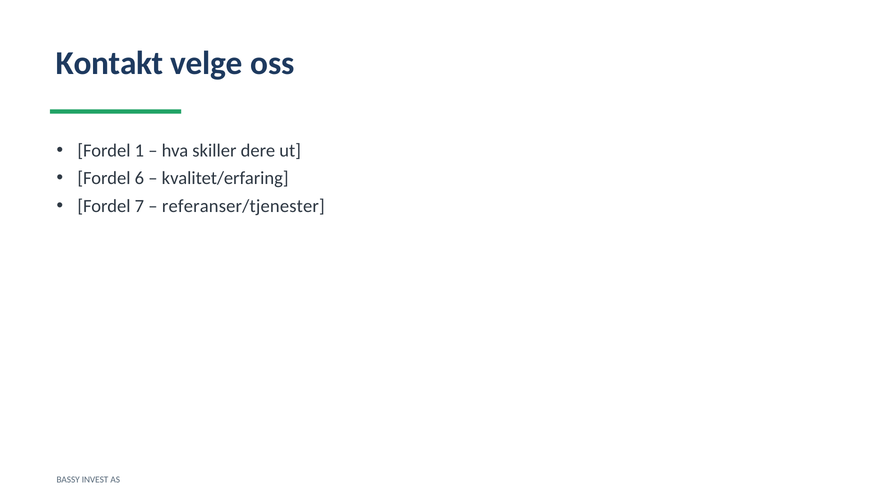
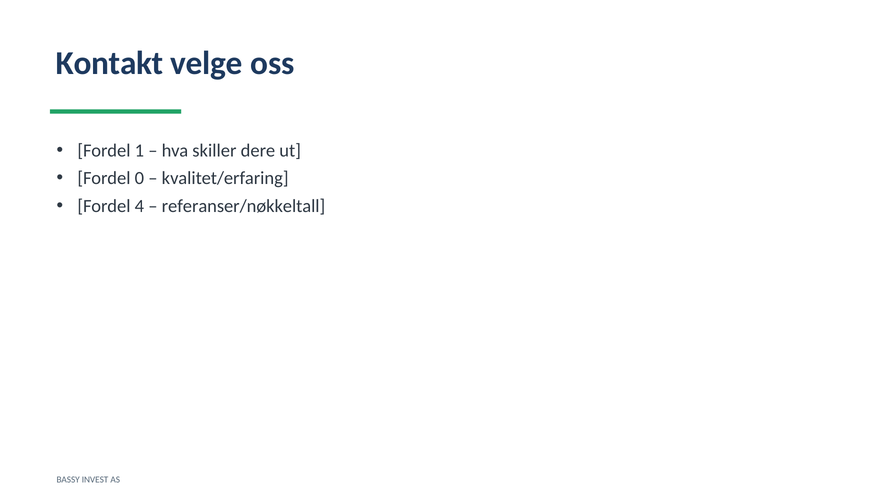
6: 6 -> 0 (139, 178)
7: 7 -> 4 (139, 206)
referanser/tjenester: referanser/tjenester -> referanser/nøkkeltall (243, 206)
